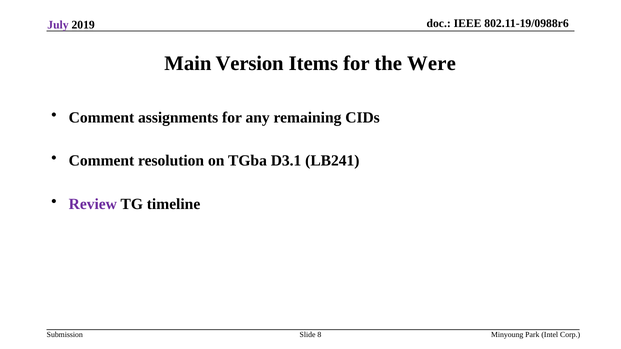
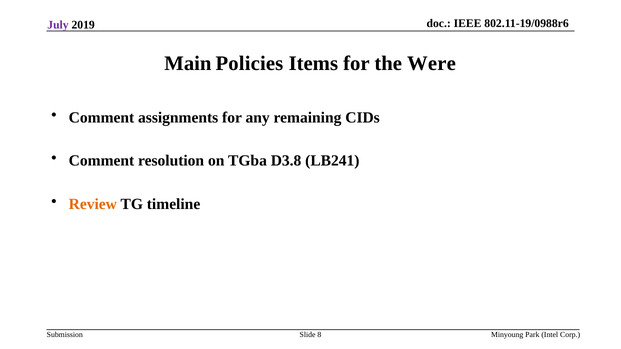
Version: Version -> Policies (249, 64)
D3.1: D3.1 -> D3.8 (286, 161)
Review colour: purple -> orange (93, 204)
